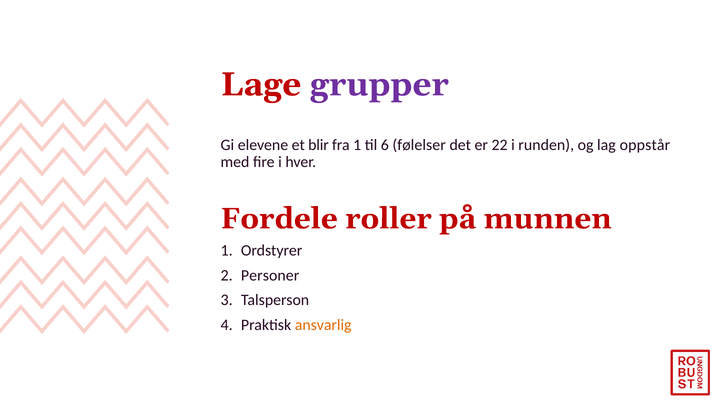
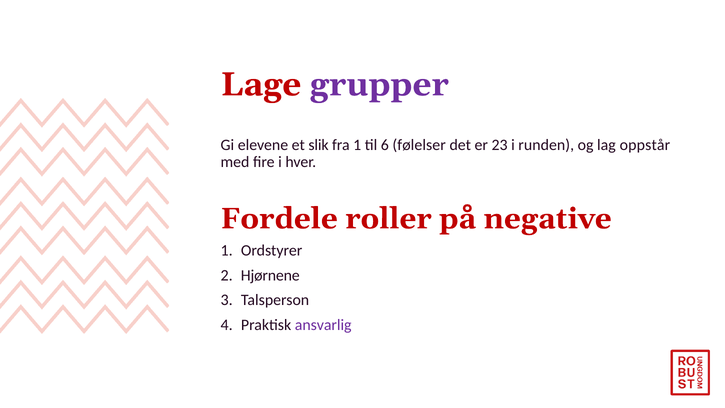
blir: blir -> slik (319, 145)
22: 22 -> 23 (500, 145)
munnen: munnen -> negative (548, 219)
Personer: Personer -> Hjørnene (270, 275)
ansvarlig colour: orange -> purple (323, 325)
